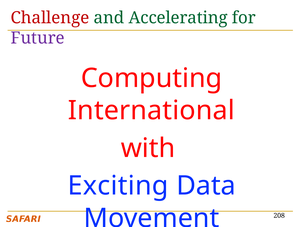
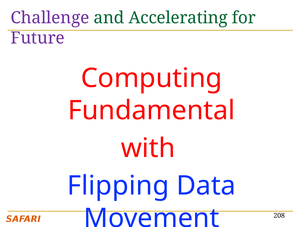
Challenge colour: red -> purple (50, 18)
International: International -> Fundamental (152, 111)
Exciting: Exciting -> Flipping (118, 186)
